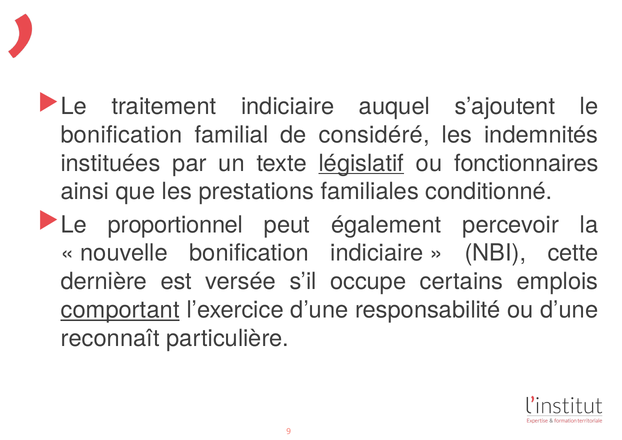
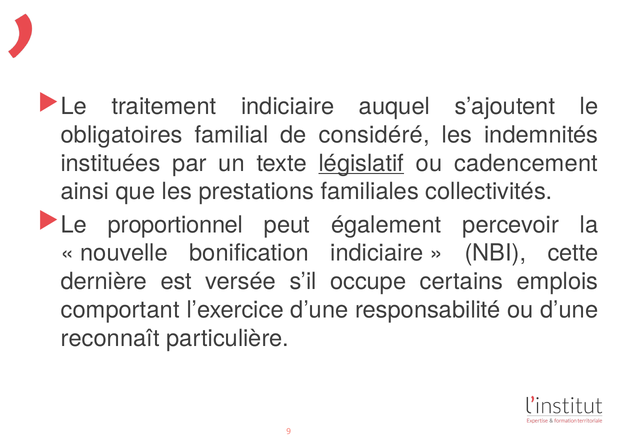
bonification: bonification -> obligatoires (122, 135)
fonctionnaires: fonctionnaires -> cadencement (526, 163)
conditionné: conditionné -> collectivités (489, 192)
comportant underline: present -> none (120, 310)
